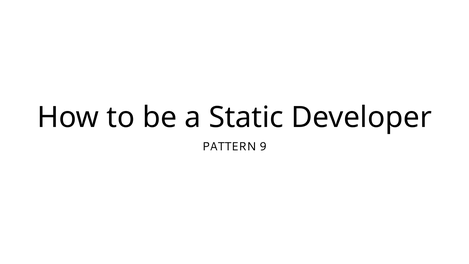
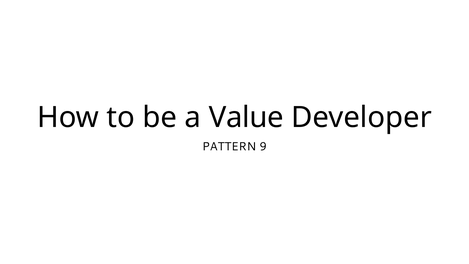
Static: Static -> Value (246, 117)
